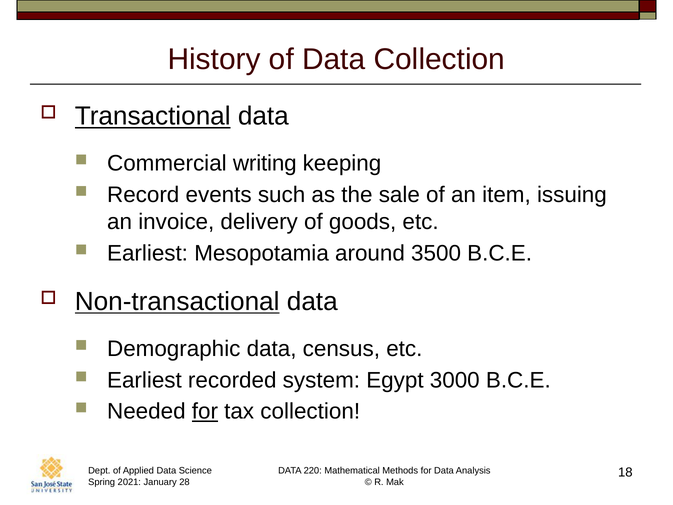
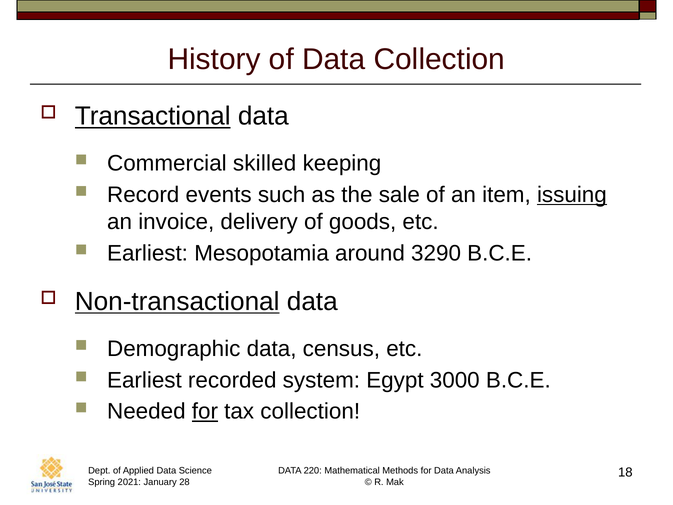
writing: writing -> skilled (265, 163)
issuing underline: none -> present (572, 195)
3500: 3500 -> 3290 (436, 253)
